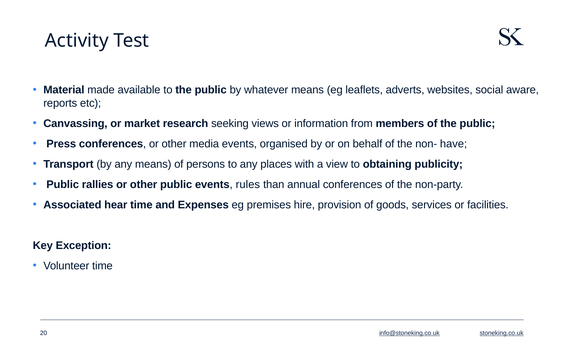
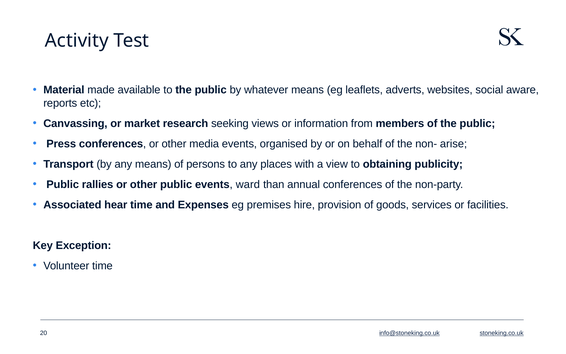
have: have -> arise (454, 144)
rules: rules -> ward (248, 184)
